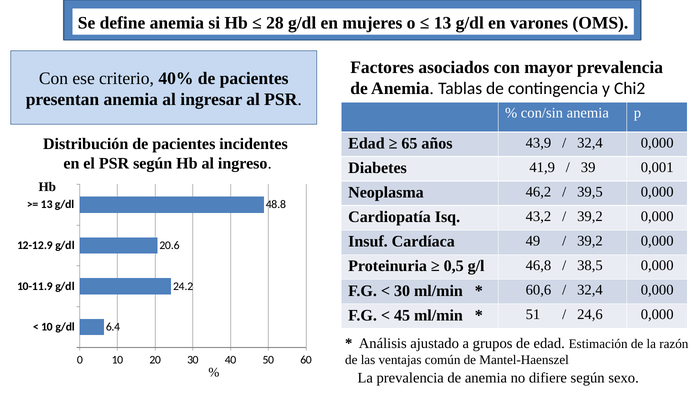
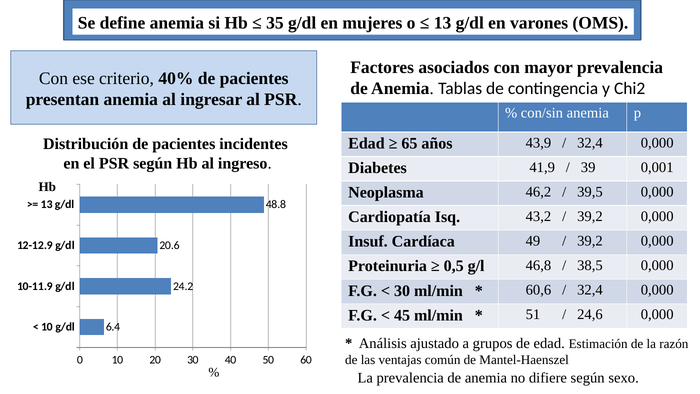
28: 28 -> 35 (275, 23)
